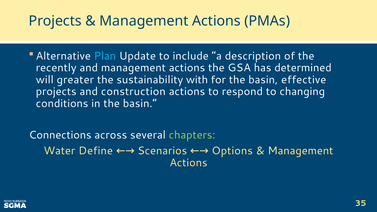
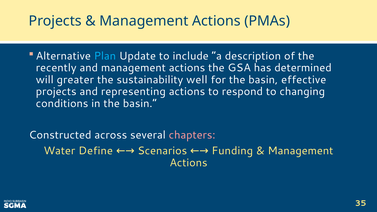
with: with -> well (197, 80)
construction: construction -> representing (133, 92)
Connections: Connections -> Constructed (60, 135)
chapters colour: light green -> pink (192, 135)
Options: Options -> Funding (232, 151)
